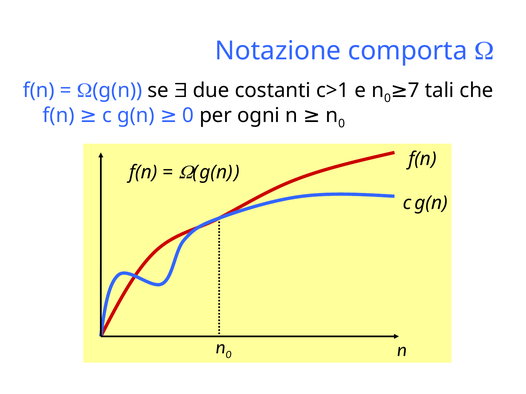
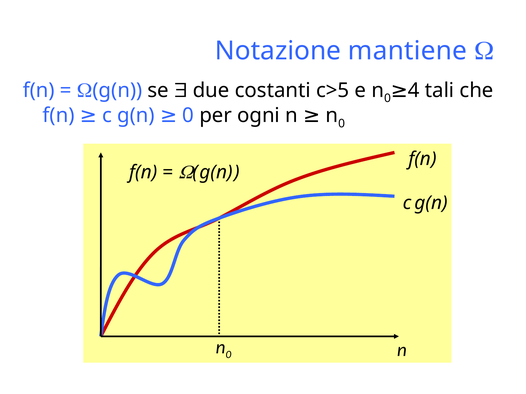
comporta: comporta -> mantiene (408, 51)
c>1: c>1 -> c>5 (333, 90)
7: 7 -> 4 (414, 90)
